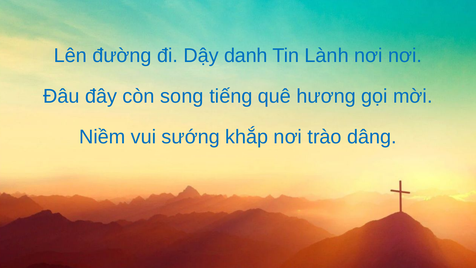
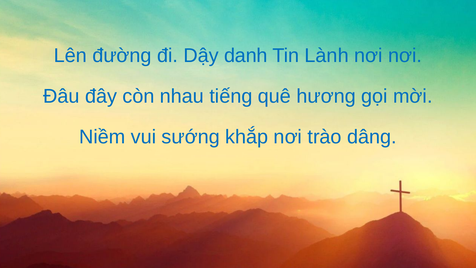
song: song -> nhau (182, 96)
